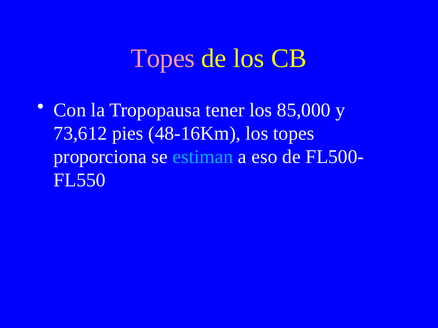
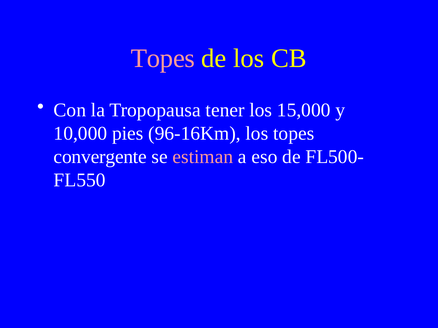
85,000: 85,000 -> 15,000 (304, 110)
73,612: 73,612 -> 10,000 (80, 133)
48-16Km: 48-16Km -> 96-16Km (195, 133)
proporciona: proporciona -> convergente (100, 157)
estiman colour: light blue -> pink (203, 157)
